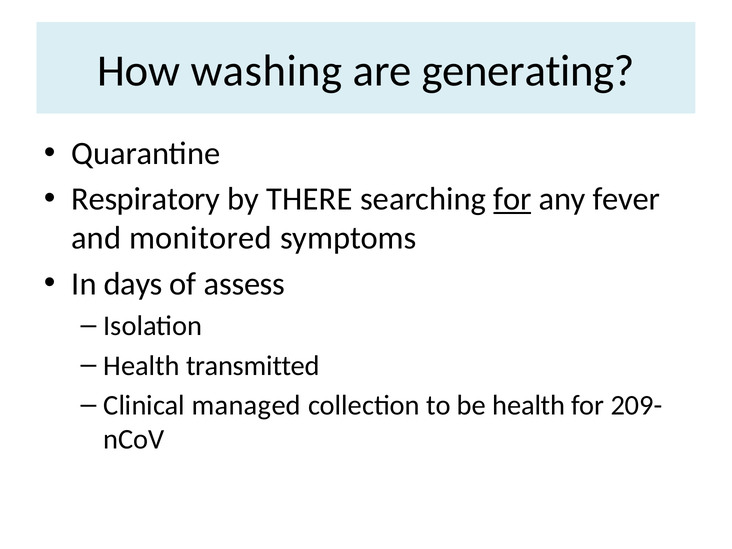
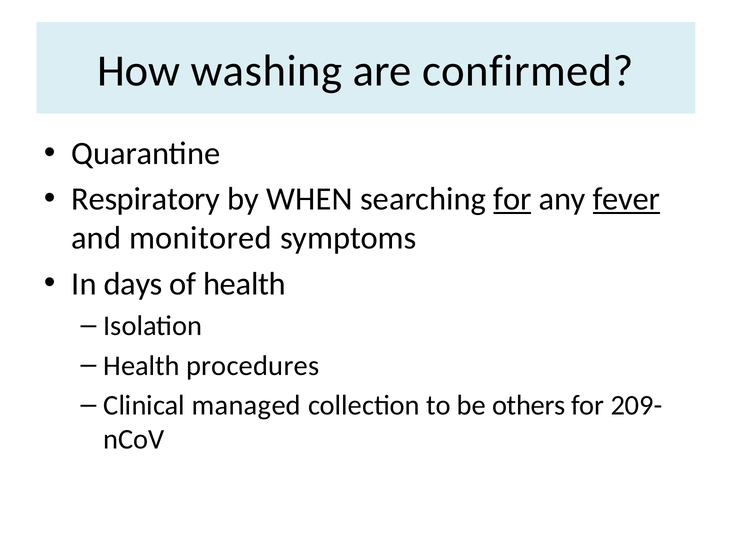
generating: generating -> confirmed (528, 71)
THERE: THERE -> WHEN (309, 199)
fever underline: none -> present (626, 199)
of assess: assess -> health (244, 284)
transmitted: transmitted -> procedures (253, 366)
be health: health -> others (529, 405)
